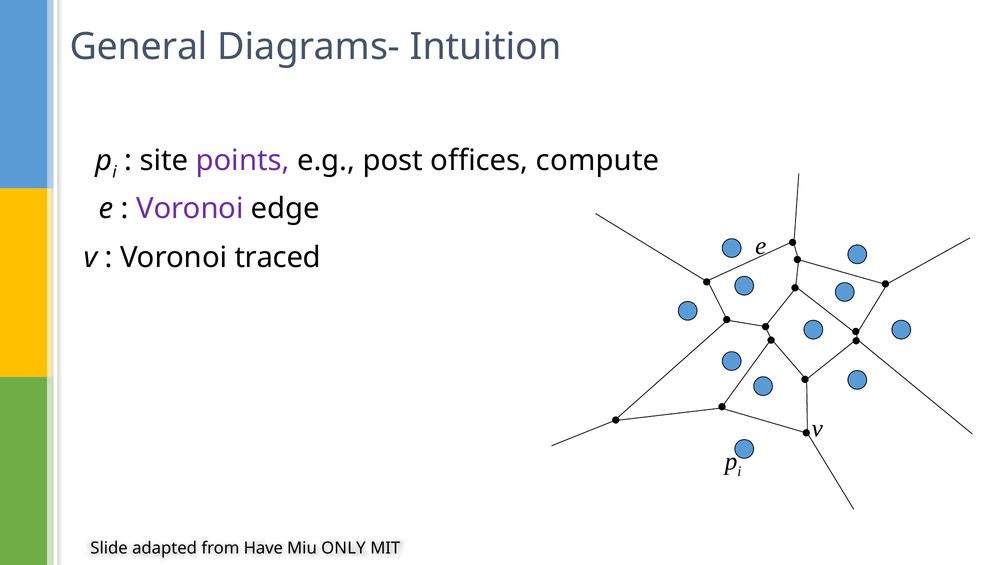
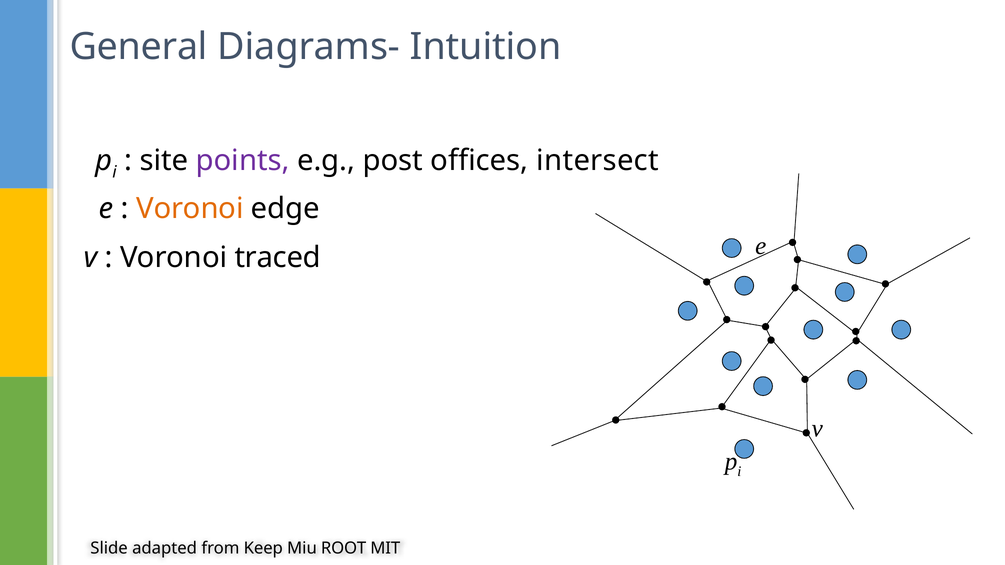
compute: compute -> intersect (598, 161)
Voronoi colour: purple -> orange (190, 209)
Have: Have -> Keep (263, 549)
ONLY: ONLY -> ROOT (344, 549)
